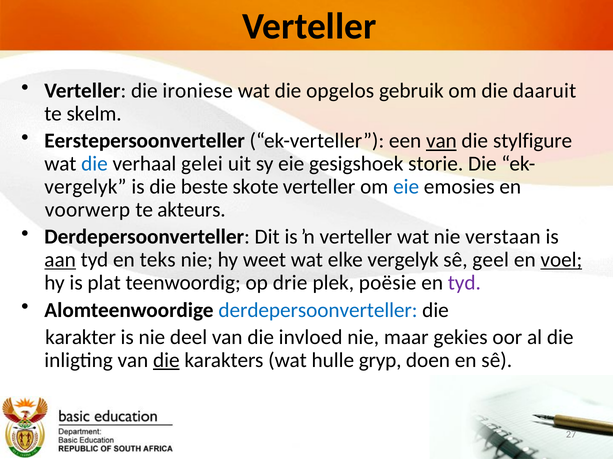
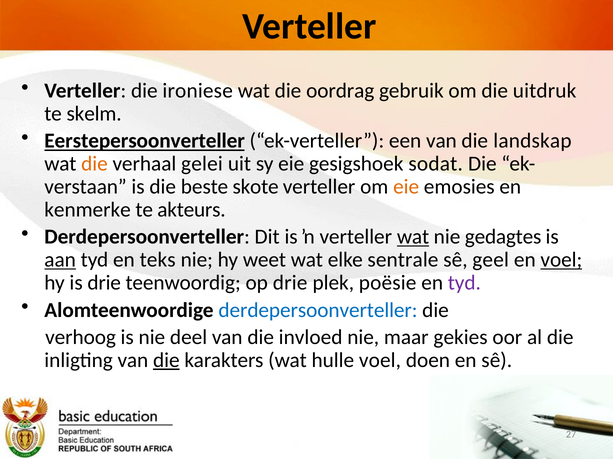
opgelos: opgelos -> oordrag (340, 91)
daaruit: daaruit -> uitdruk (545, 91)
Eerstepersoonverteller underline: none -> present (145, 141)
van underline: present -> none (441, 141)
stylfigure: stylfigure -> landskap (532, 141)
die colour: blue -> orange (94, 164)
storie: storie -> sodat (436, 164)
vergelyk: vergelyk -> verstaan (86, 187)
eie colour: blue -> orange (406, 187)
voorwerp: voorwerp -> kenmerke (88, 210)
wat underline: none -> present (413, 237)
verstaan: verstaan -> gedagtes (503, 237)
elke vergelyk: vergelyk -> sentrale (403, 260)
is plat: plat -> drie (104, 283)
karakter: karakter -> verhoog (81, 338)
hulle gryp: gryp -> voel (380, 361)
